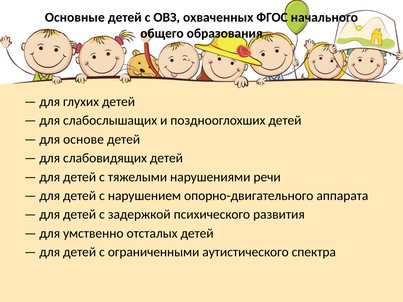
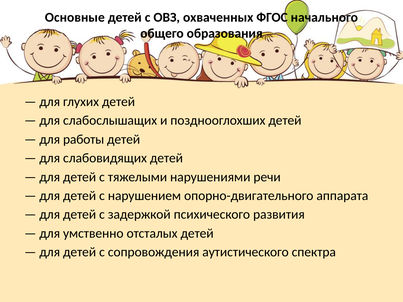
основе: основе -> работы (84, 139)
ограниченными: ограниченными -> сопровождения (154, 252)
